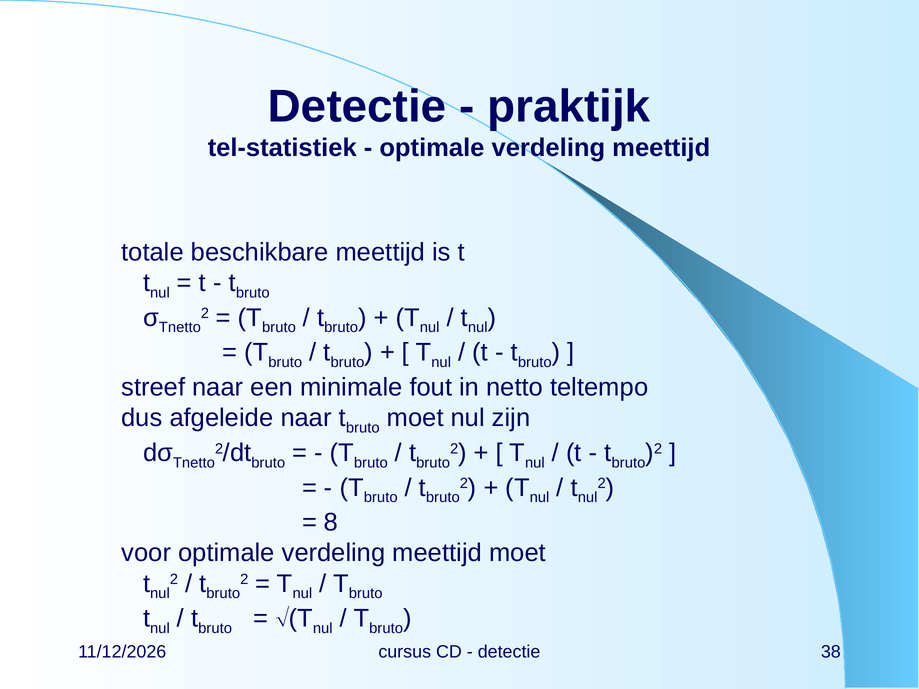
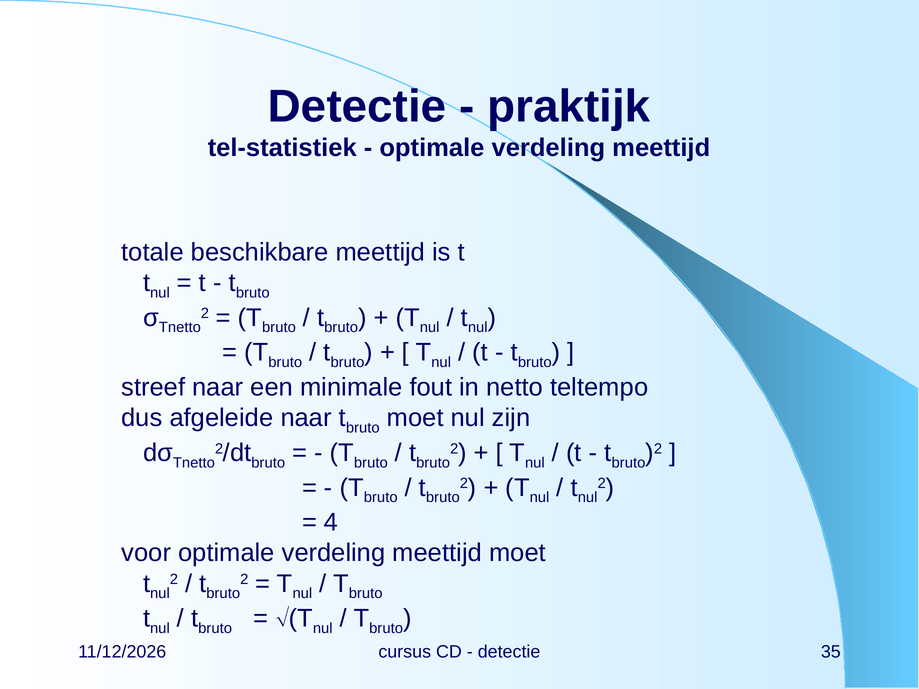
8: 8 -> 4 (331, 523)
38: 38 -> 35 (831, 652)
